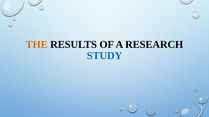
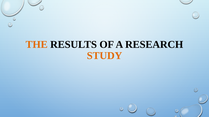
STUDY colour: blue -> orange (104, 56)
